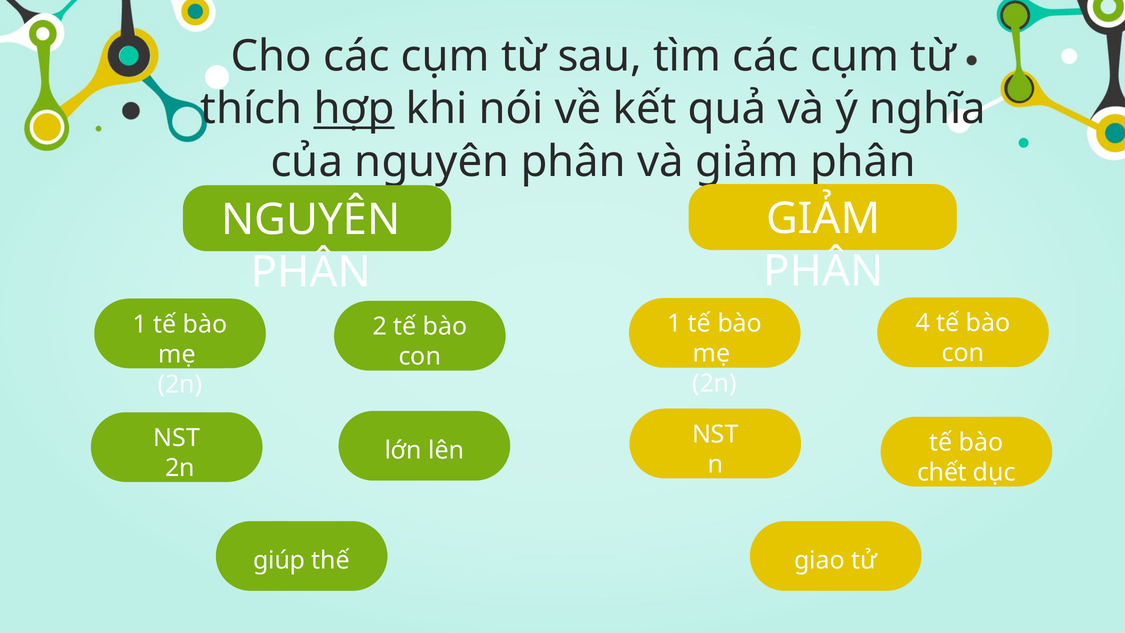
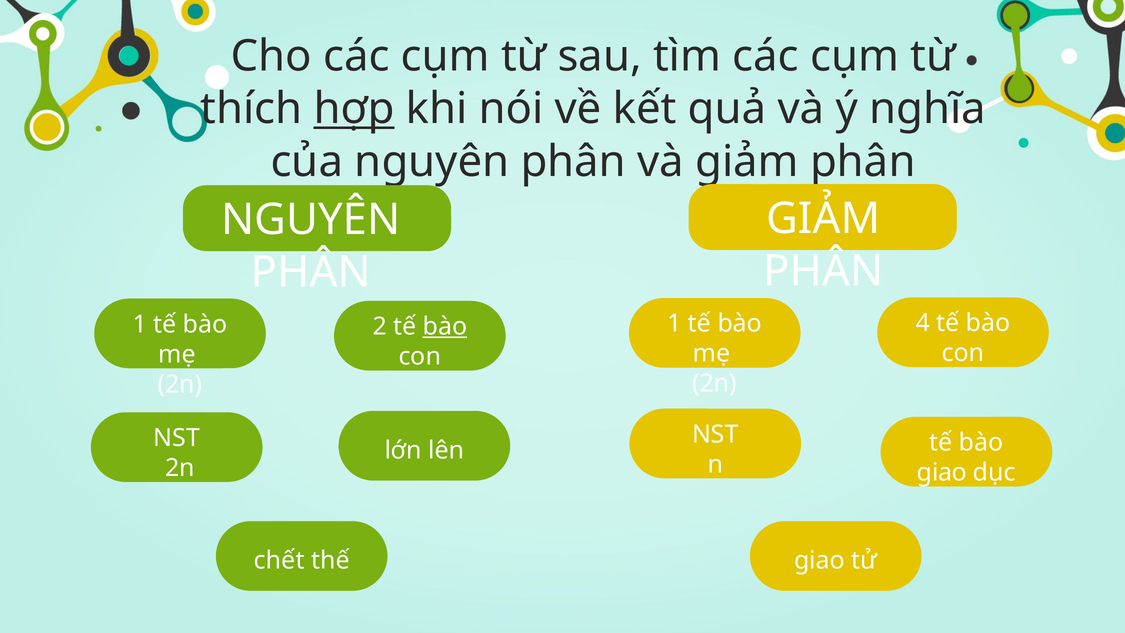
bào underline: none -> present (445, 326)
chết: chết -> giao (942, 472)
giúp: giúp -> chết (279, 560)
